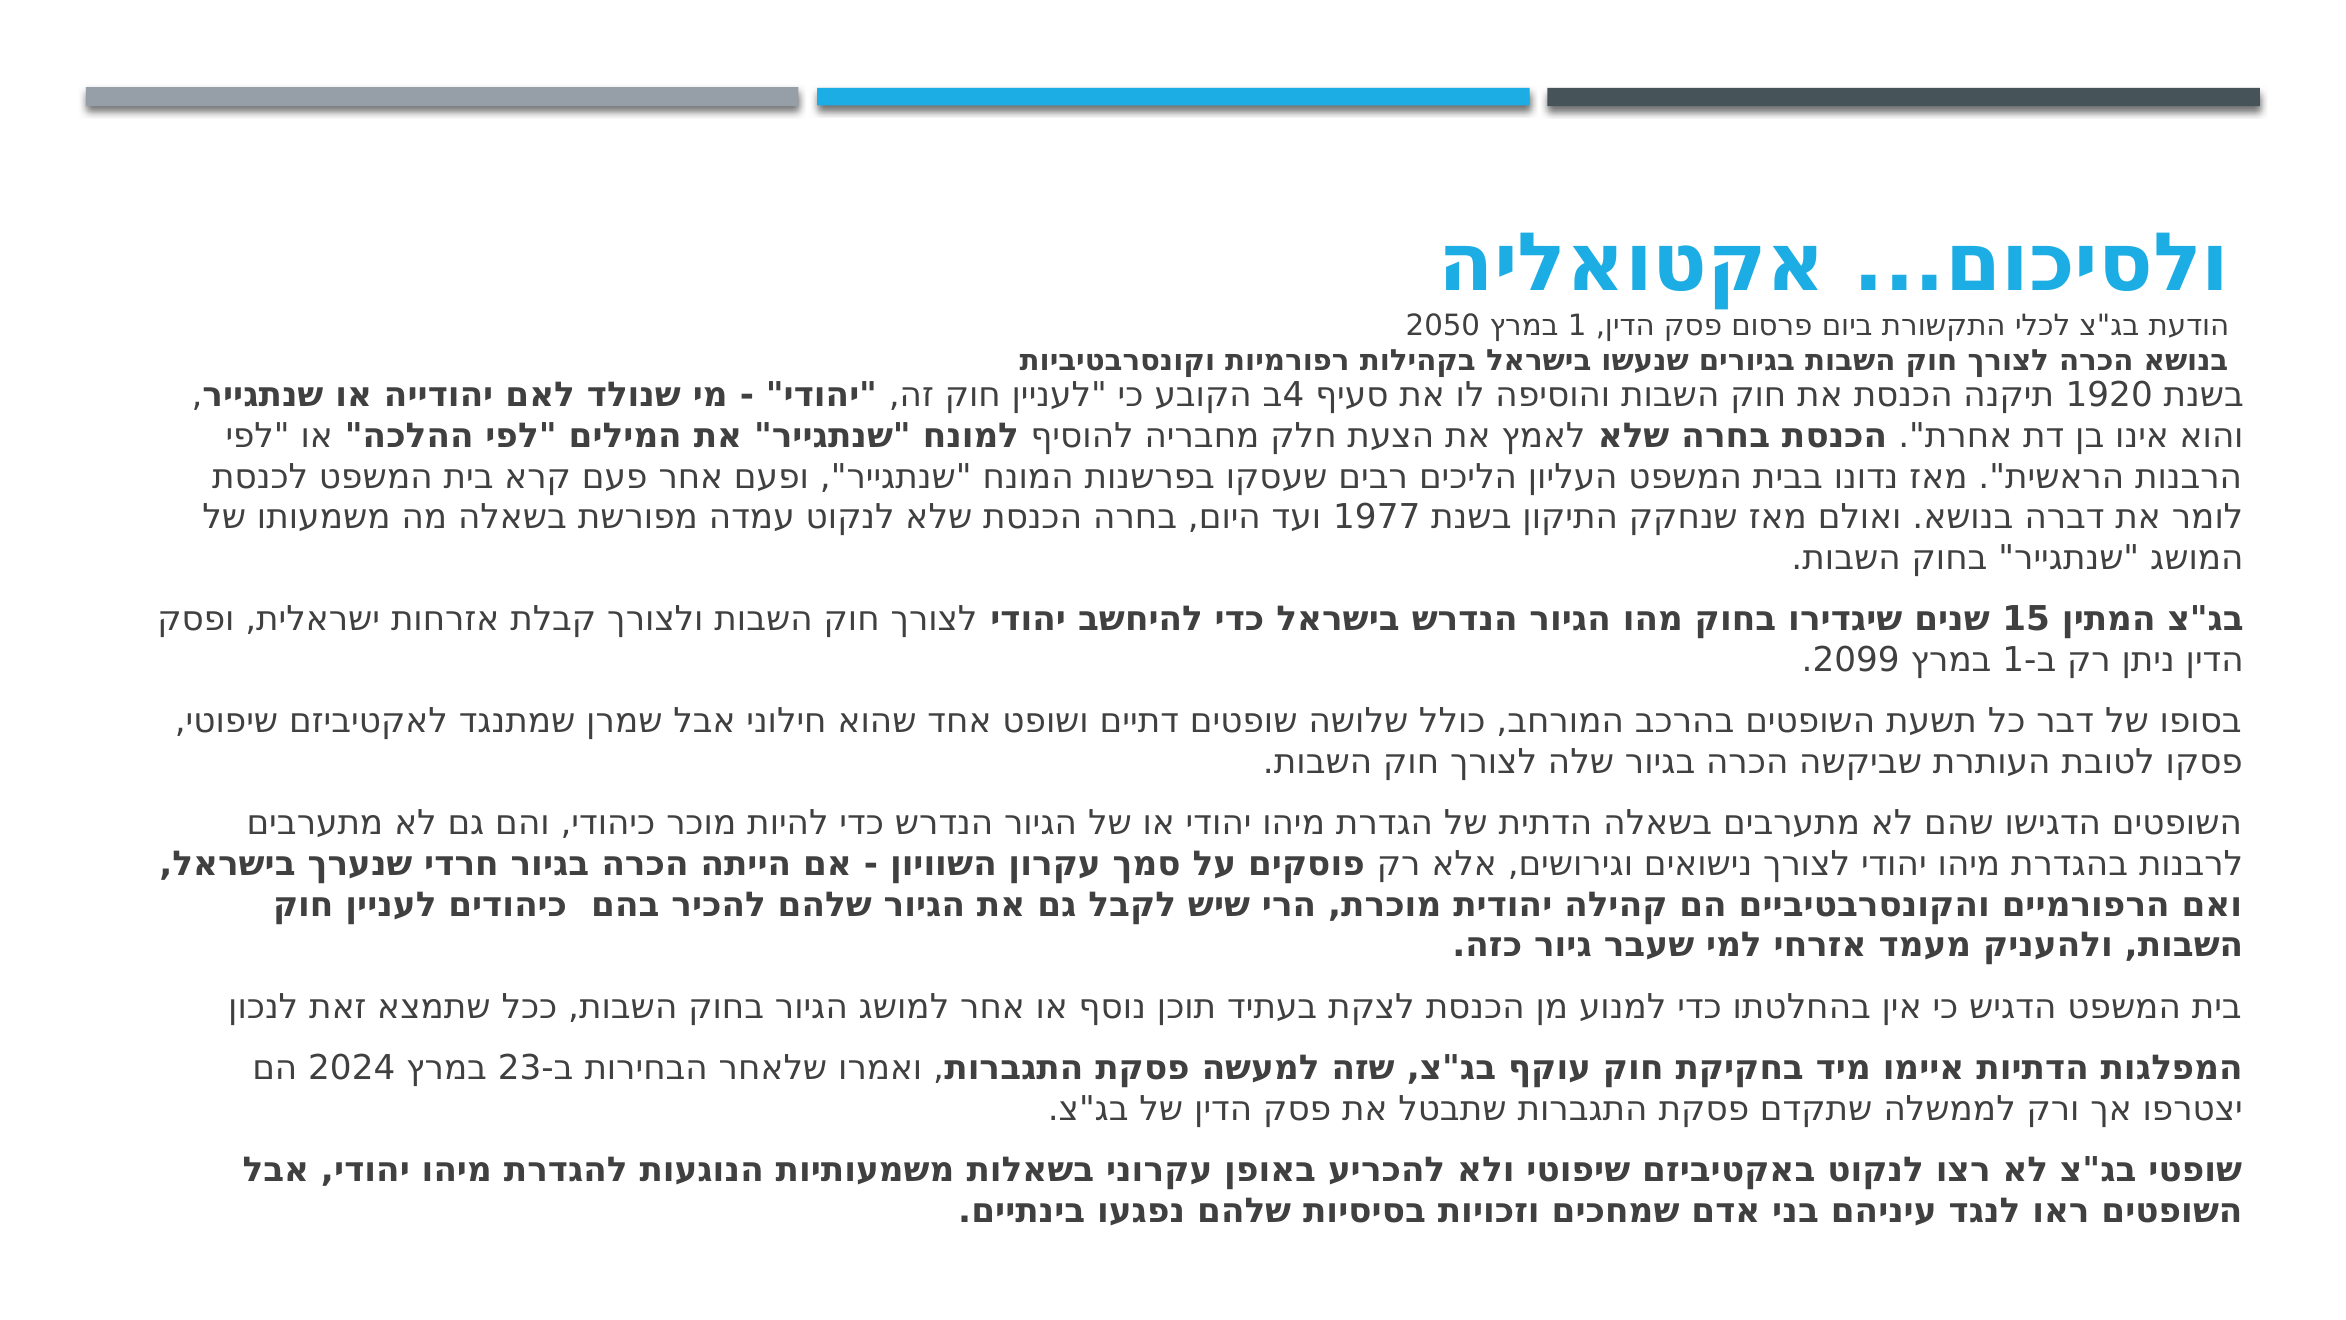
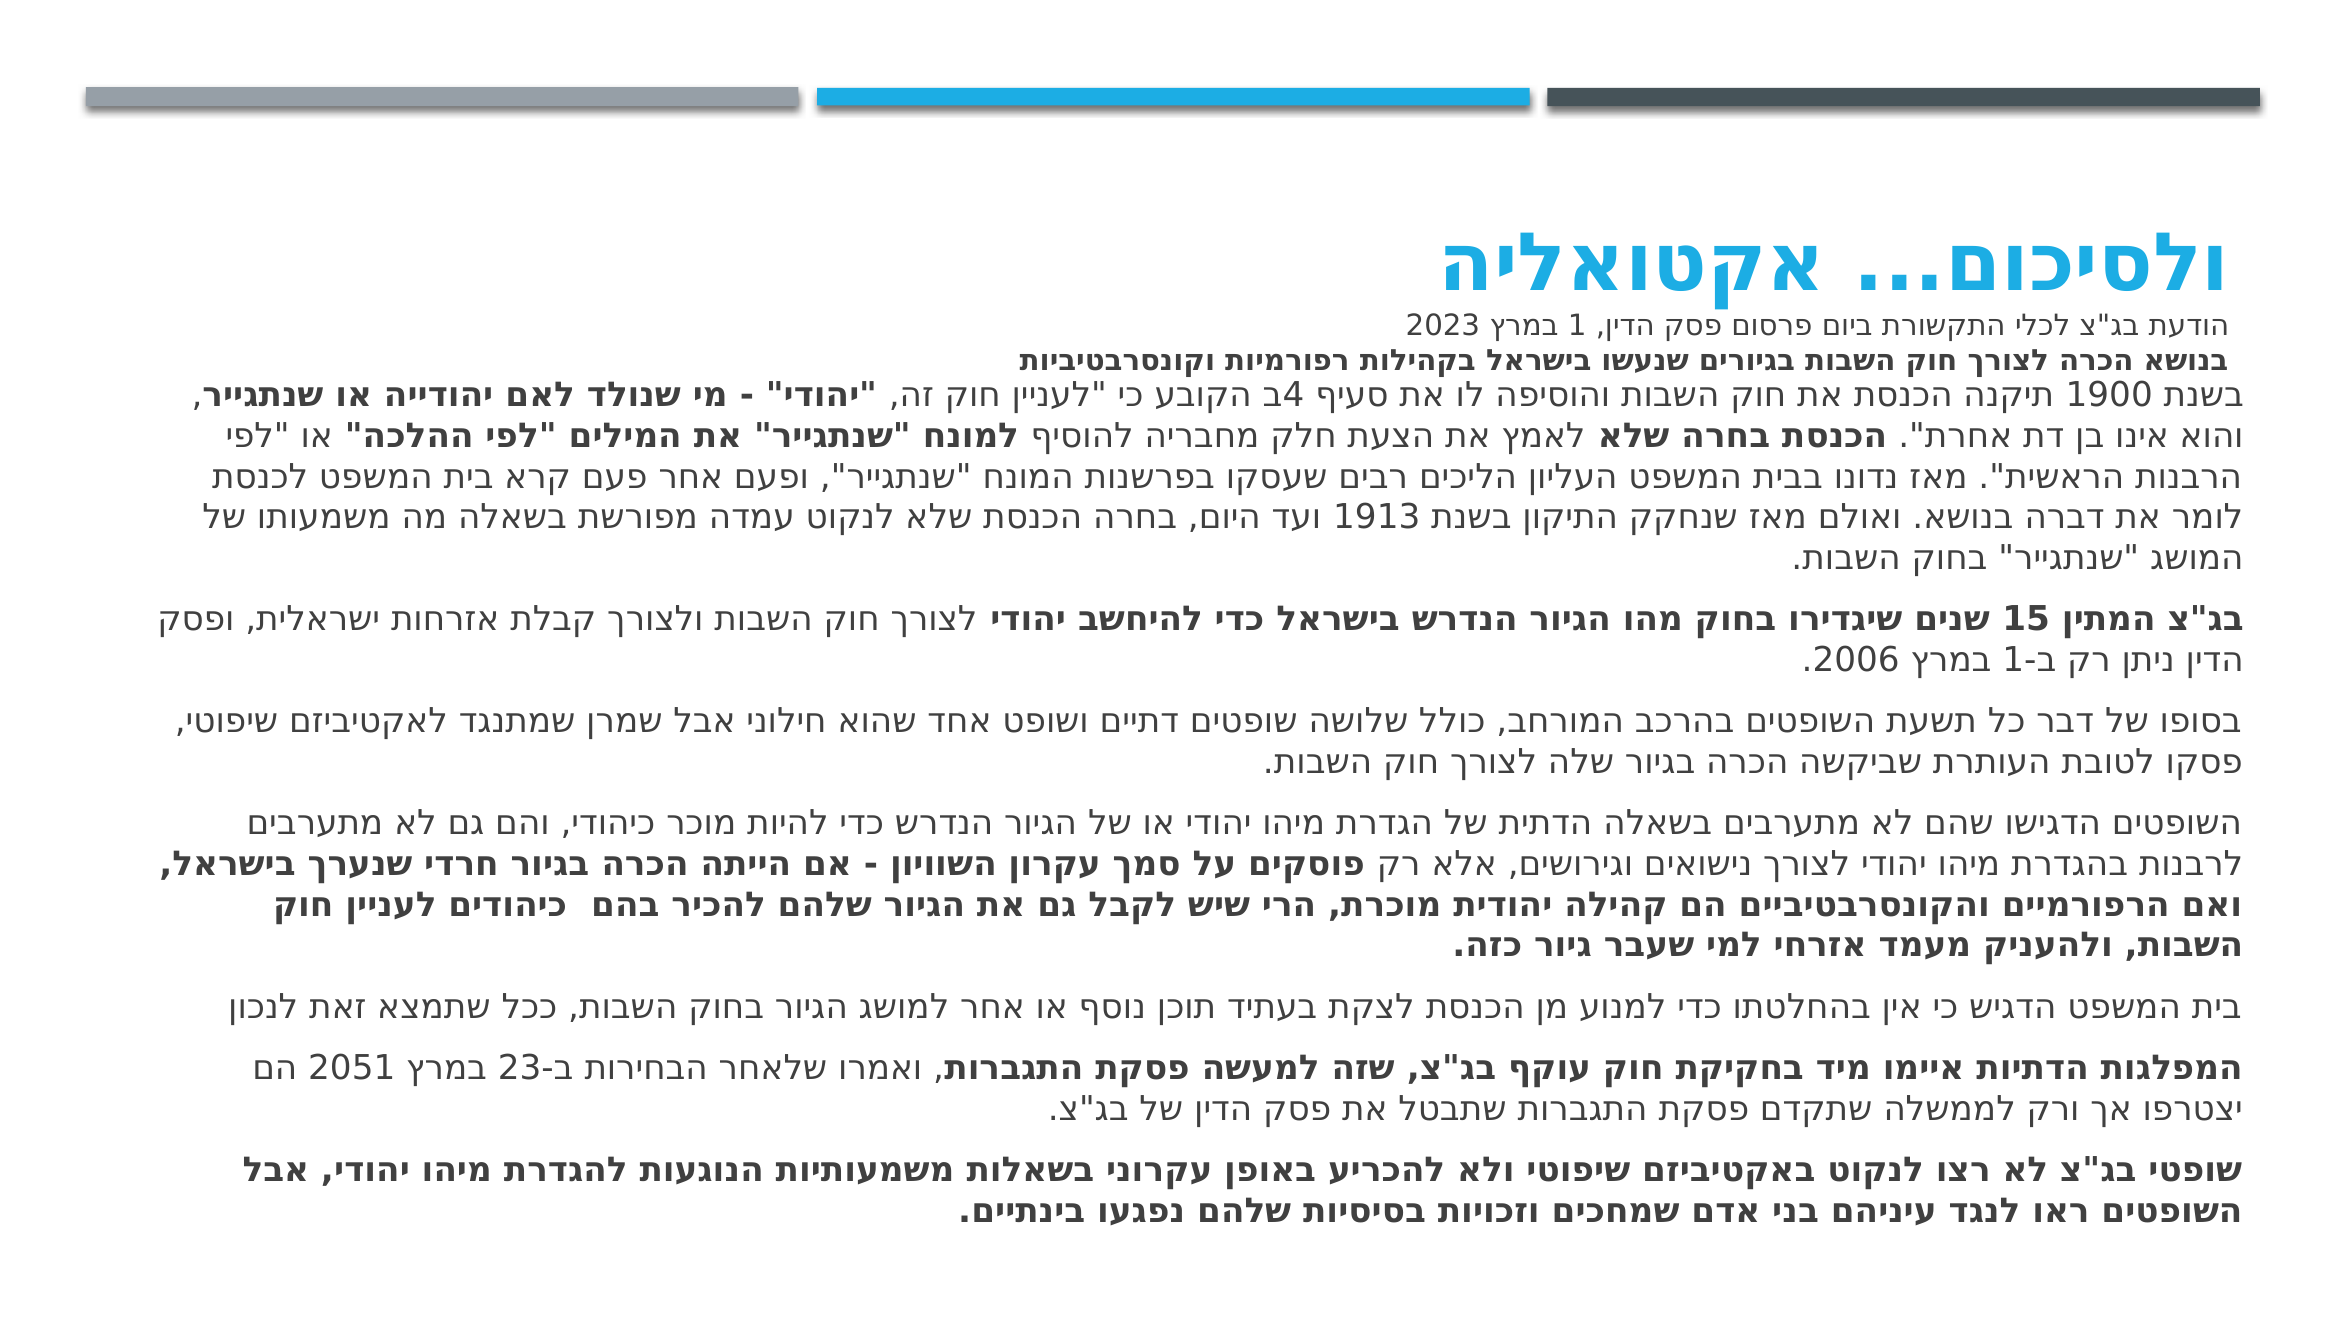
2050: 2050 -> 2023 (1443, 325)
1920: 1920 -> 1900 (2109, 395)
1977: 1977 -> 1913 (1377, 517)
2099: 2099 -> 2006 (1856, 660)
2024: 2024 -> 2051 (352, 1068)
